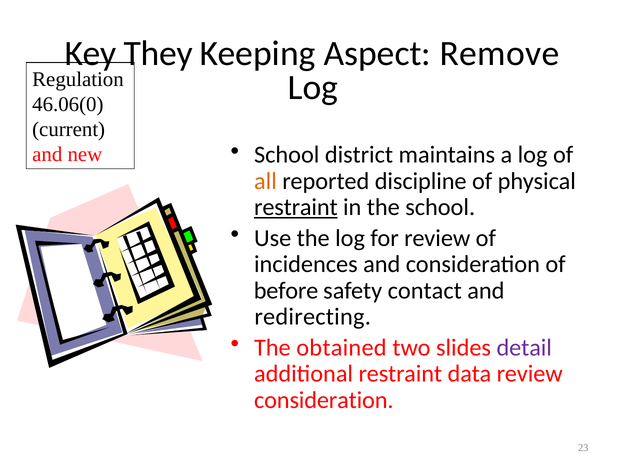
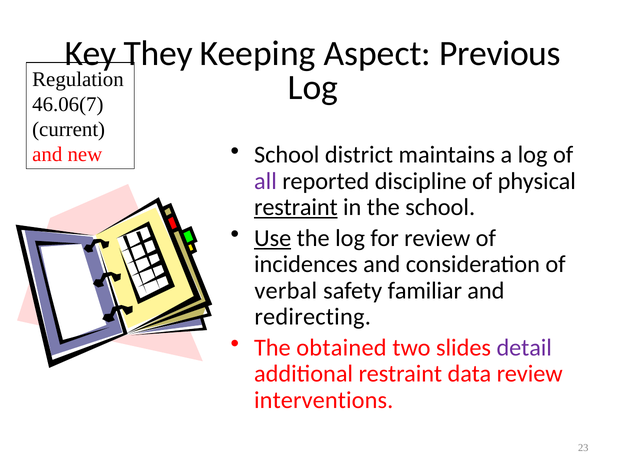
Remove: Remove -> Previous (500, 53)
46.06(0: 46.06(0 -> 46.06(7 (68, 105)
all colour: orange -> purple (265, 181)
Use underline: none -> present (273, 238)
before: before -> verbal (286, 291)
contact: contact -> familiar (425, 291)
consideration: consideration -> interventions (324, 401)
